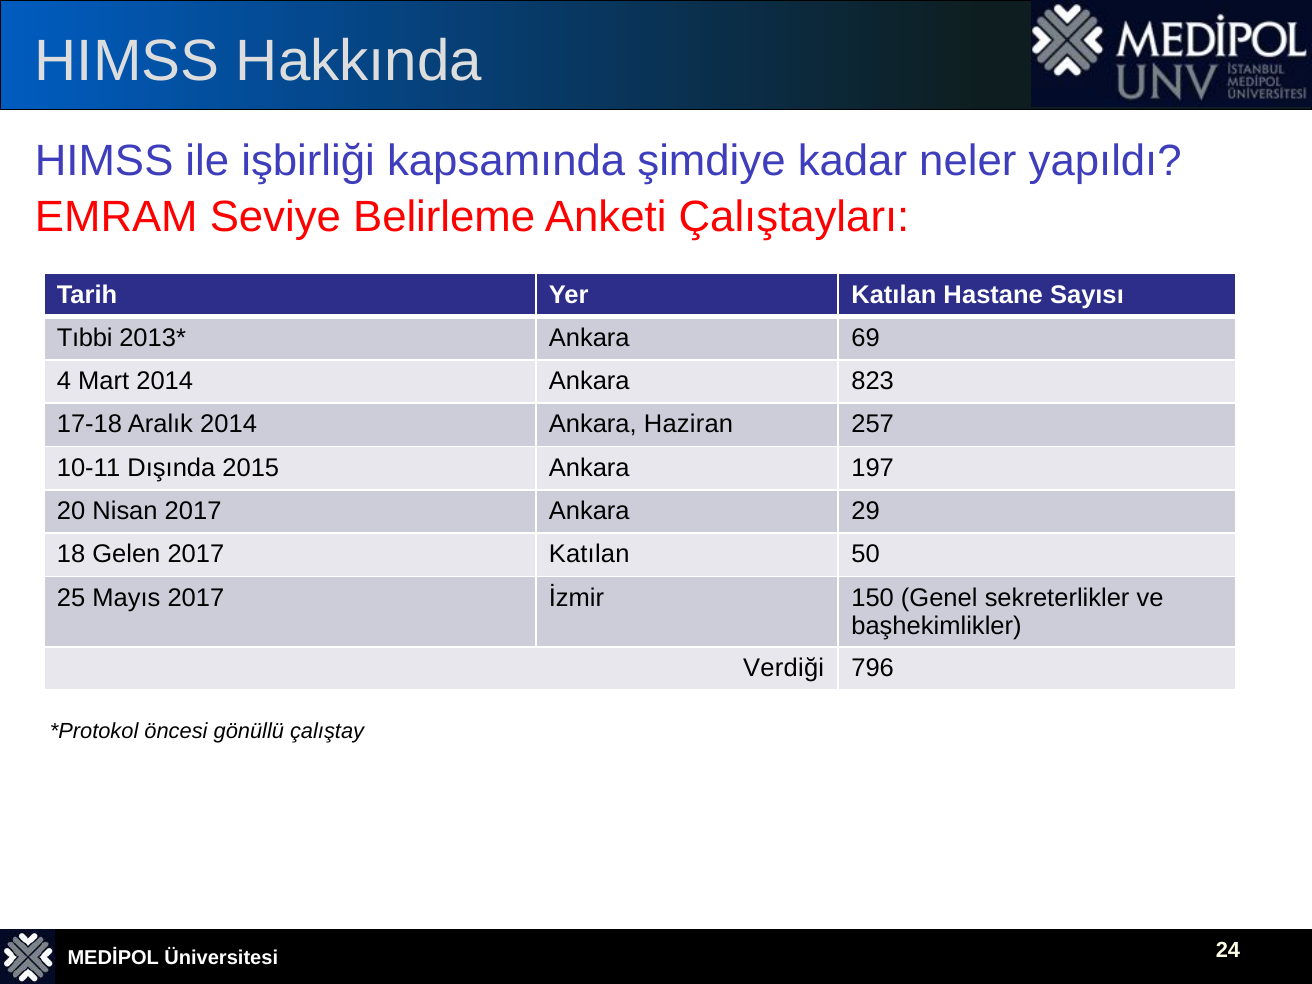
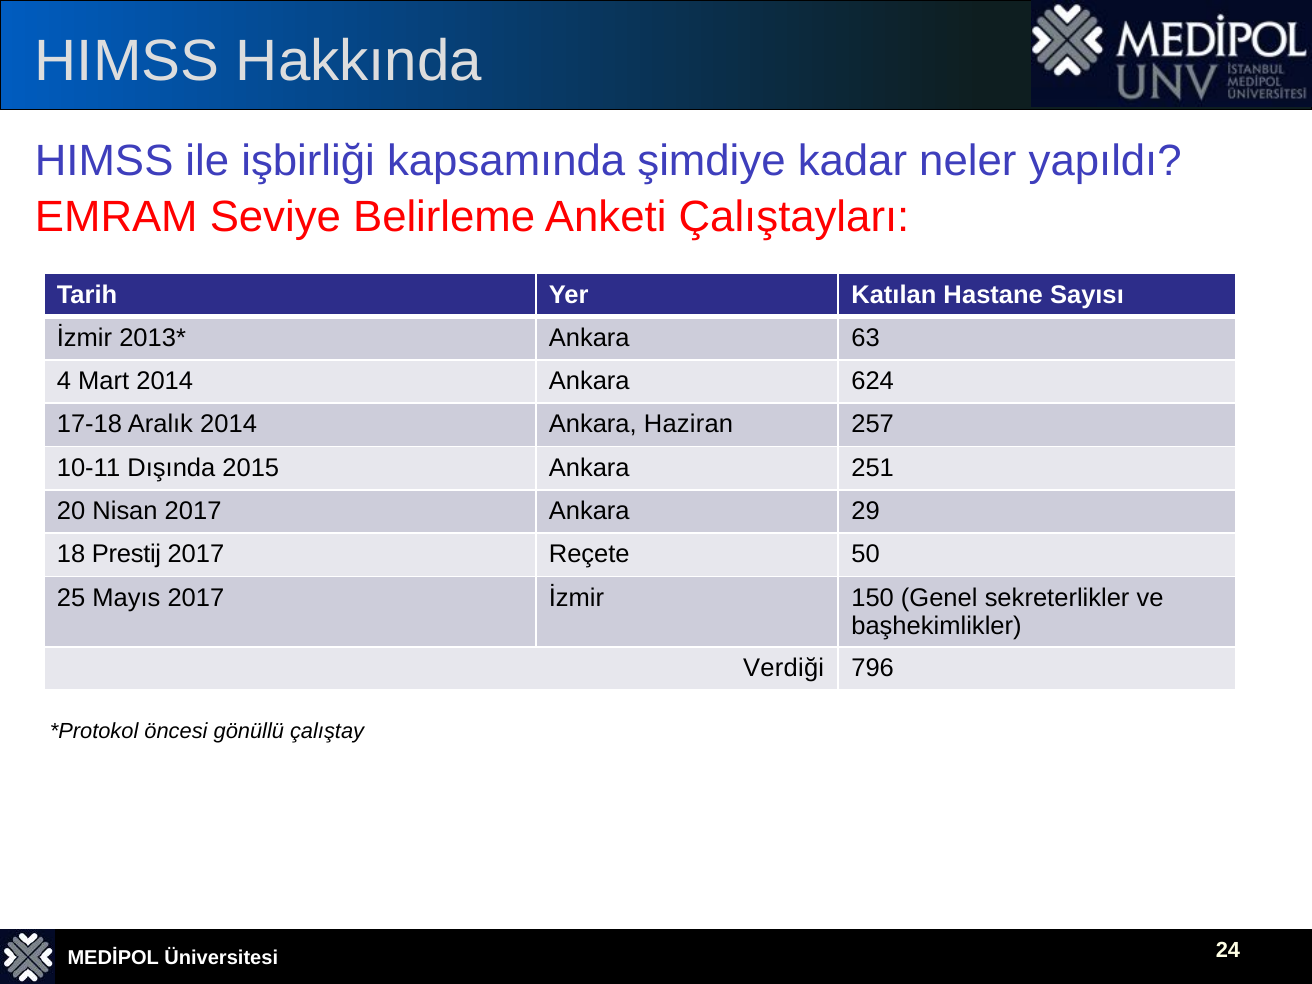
Tıbbi: Tıbbi -> İzmir (84, 338)
69: 69 -> 63 (866, 338)
823: 823 -> 624 (873, 381)
197: 197 -> 251 (873, 468)
Gelen: Gelen -> Prestij (126, 554)
2017 Katılan: Katılan -> Reçete (589, 554)
